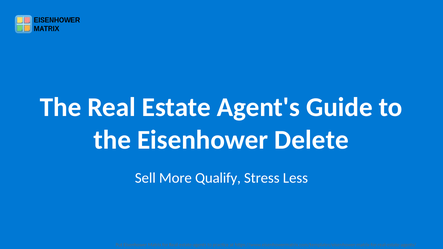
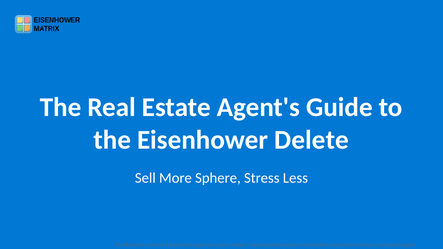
Qualify: Qualify -> Sphere (218, 178)
